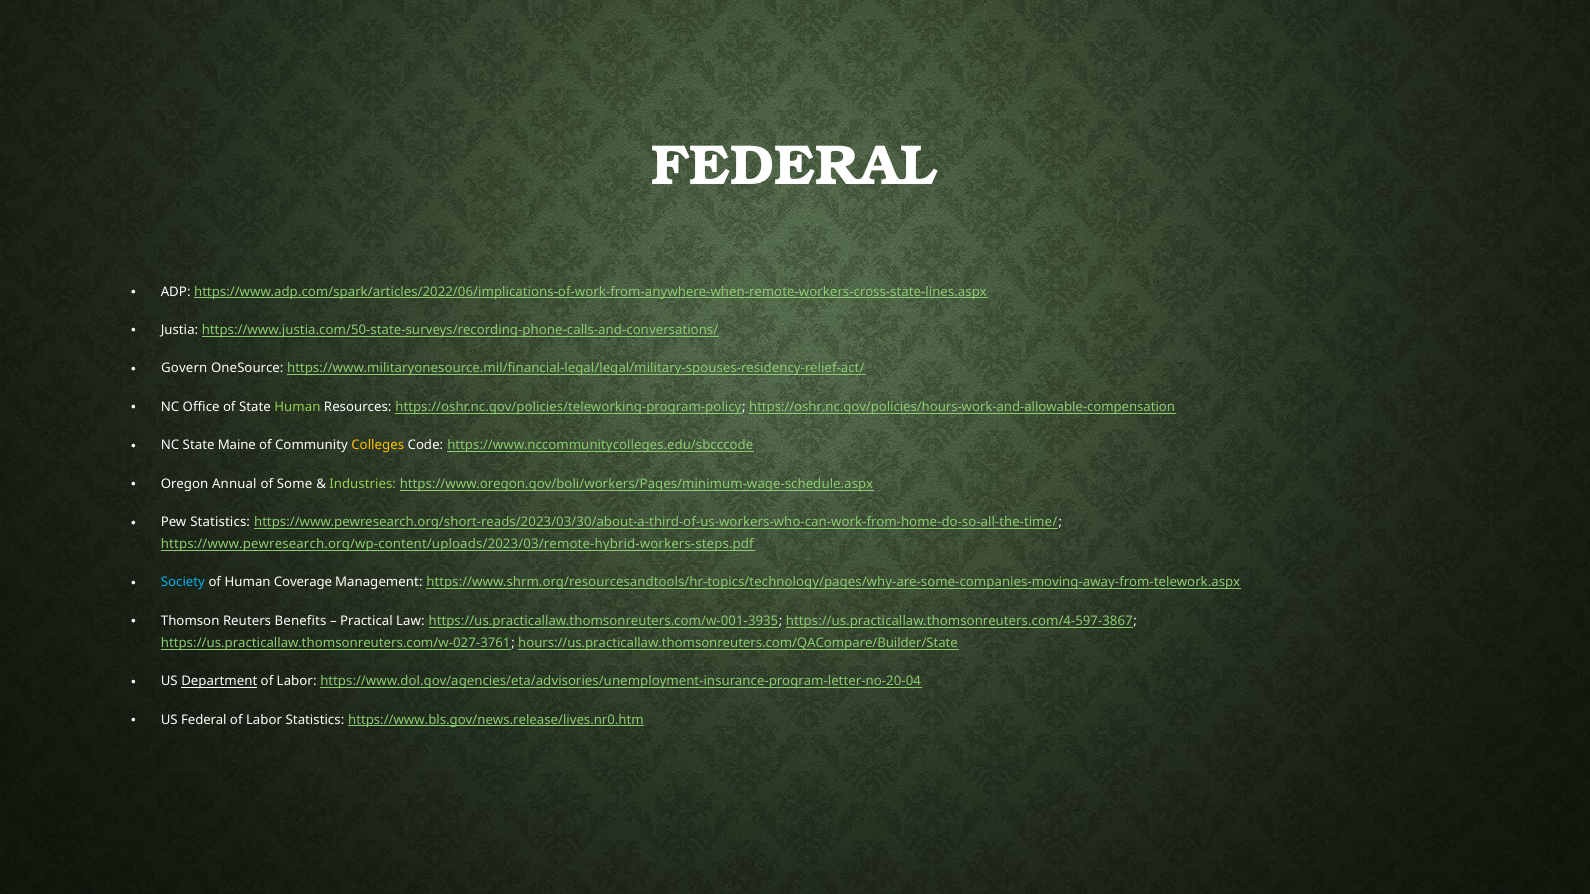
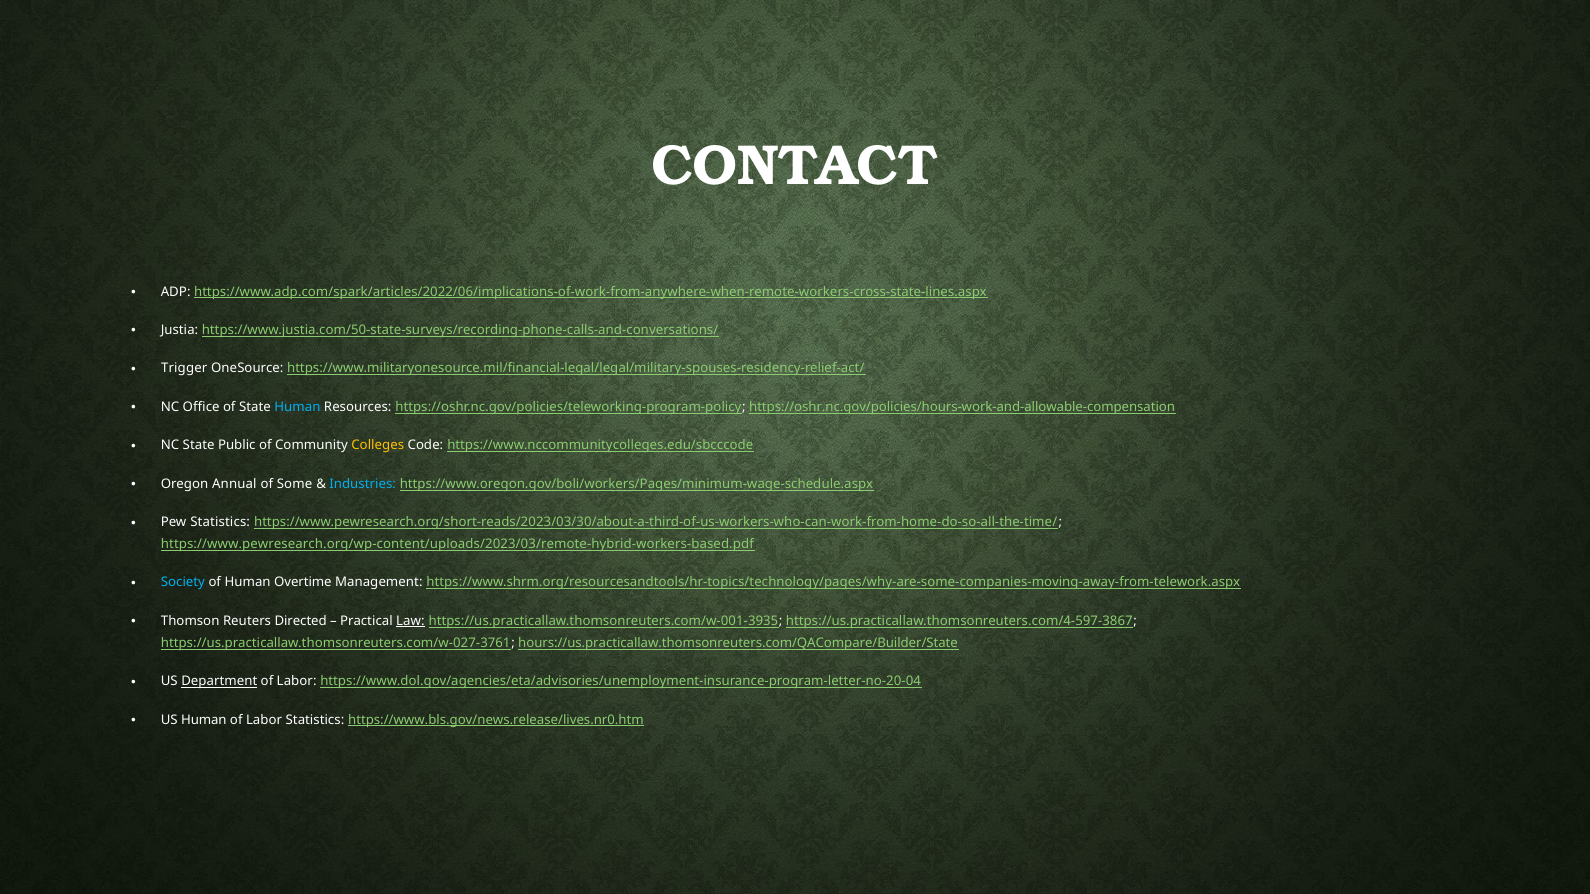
FEDERAL: FEDERAL -> CONTACT (794, 166)
Govern: Govern -> Trigger (184, 369)
Human colour: light green -> light blue (297, 407)
Maine: Maine -> Public (237, 446)
Industries colour: light green -> light blue (363, 484)
https://www.pewresearch.org/wp-content/uploads/2023/03/remote-hybrid-workers-steps.pdf: https://www.pewresearch.org/wp-content/uploads/2023/03/remote-hybrid-workers-steps.pdf -> https://www.pewresearch.org/wp-content/uploads/2023/03/remote-hybrid-workers-based.pdf (457, 544)
Coverage: Coverage -> Overtime (303, 583)
Benefits: Benefits -> Directed (301, 621)
Law underline: none -> present (410, 621)
US Federal: Federal -> Human (204, 720)
